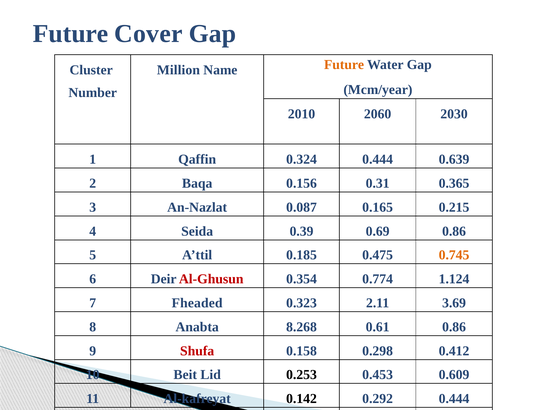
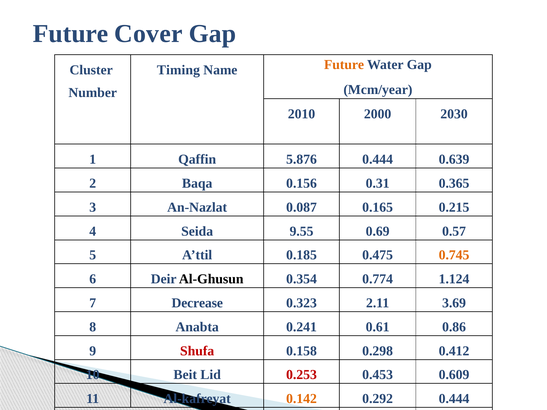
Million: Million -> Timing (178, 70)
2060: 2060 -> 2000 (378, 114)
0.324: 0.324 -> 5.876 (302, 159)
0.39: 0.39 -> 9.55 (302, 231)
0.69 0.86: 0.86 -> 0.57 (454, 231)
Al-Ghusun colour: red -> black (211, 279)
Fheaded: Fheaded -> Decrease (197, 303)
8.268: 8.268 -> 0.241 (302, 327)
0.253 colour: black -> red (302, 375)
0.142 colour: black -> orange (302, 399)
